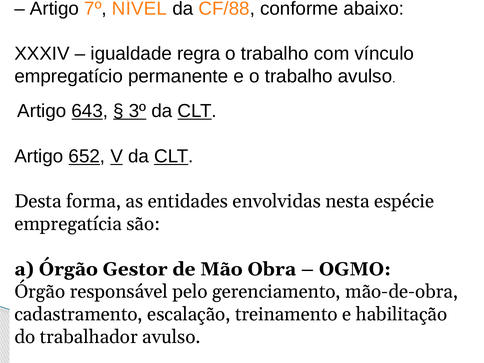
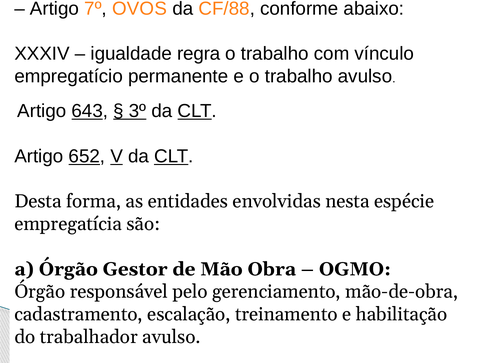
NÍVEL: NÍVEL -> OVOS (139, 8)
